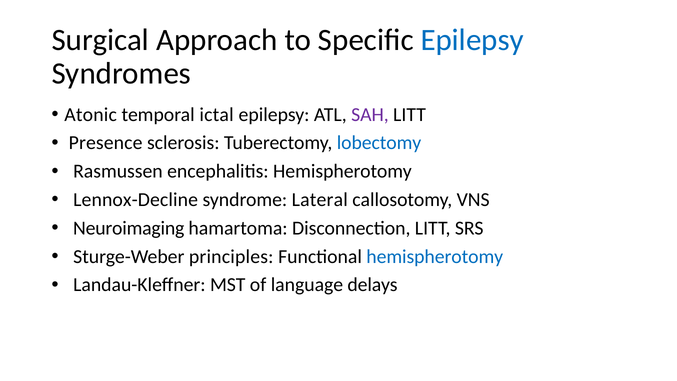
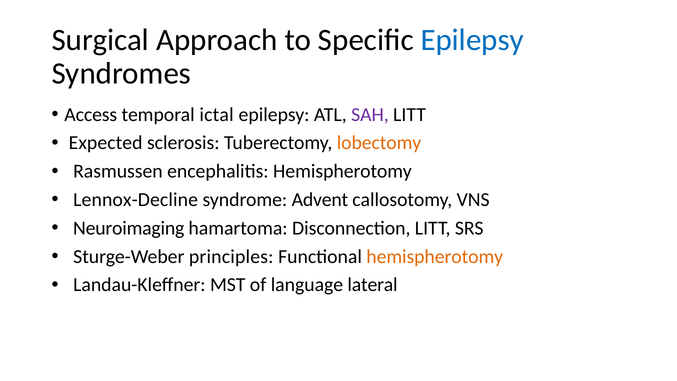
Atonic: Atonic -> Access (91, 114)
Presence: Presence -> Expected (106, 143)
lobectomy colour: blue -> orange (379, 143)
Lateral: Lateral -> Advent (320, 200)
hemispherotomy colour: blue -> orange (435, 256)
delays: delays -> lateral (373, 285)
